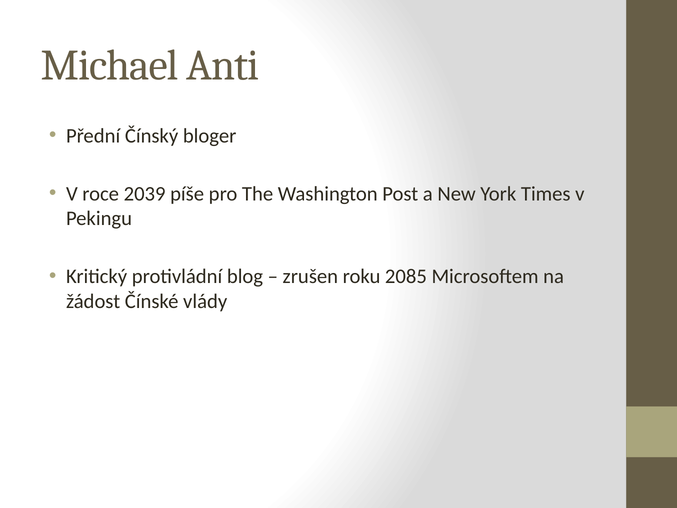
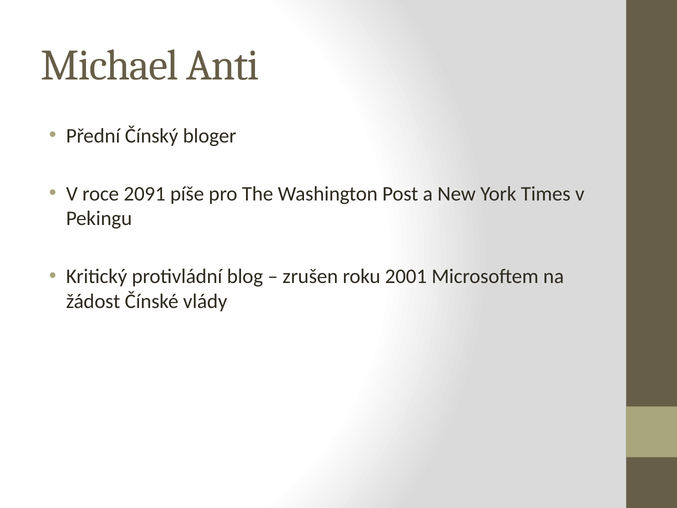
2039: 2039 -> 2091 (145, 194)
2085: 2085 -> 2001 (406, 276)
